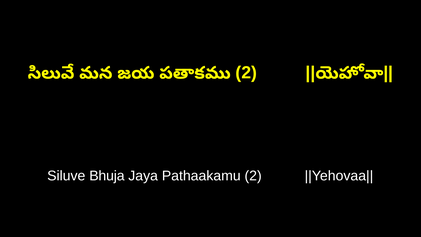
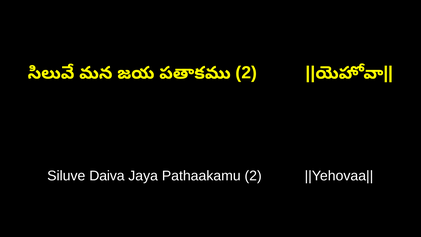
Bhuja: Bhuja -> Daiva (107, 176)
